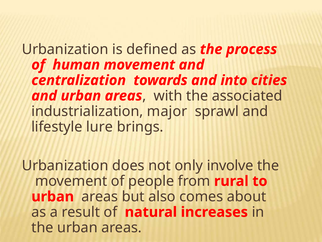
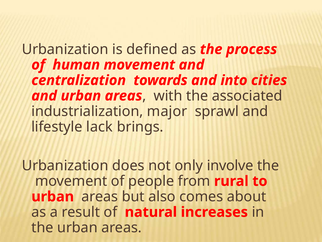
lure: lure -> lack (100, 127)
